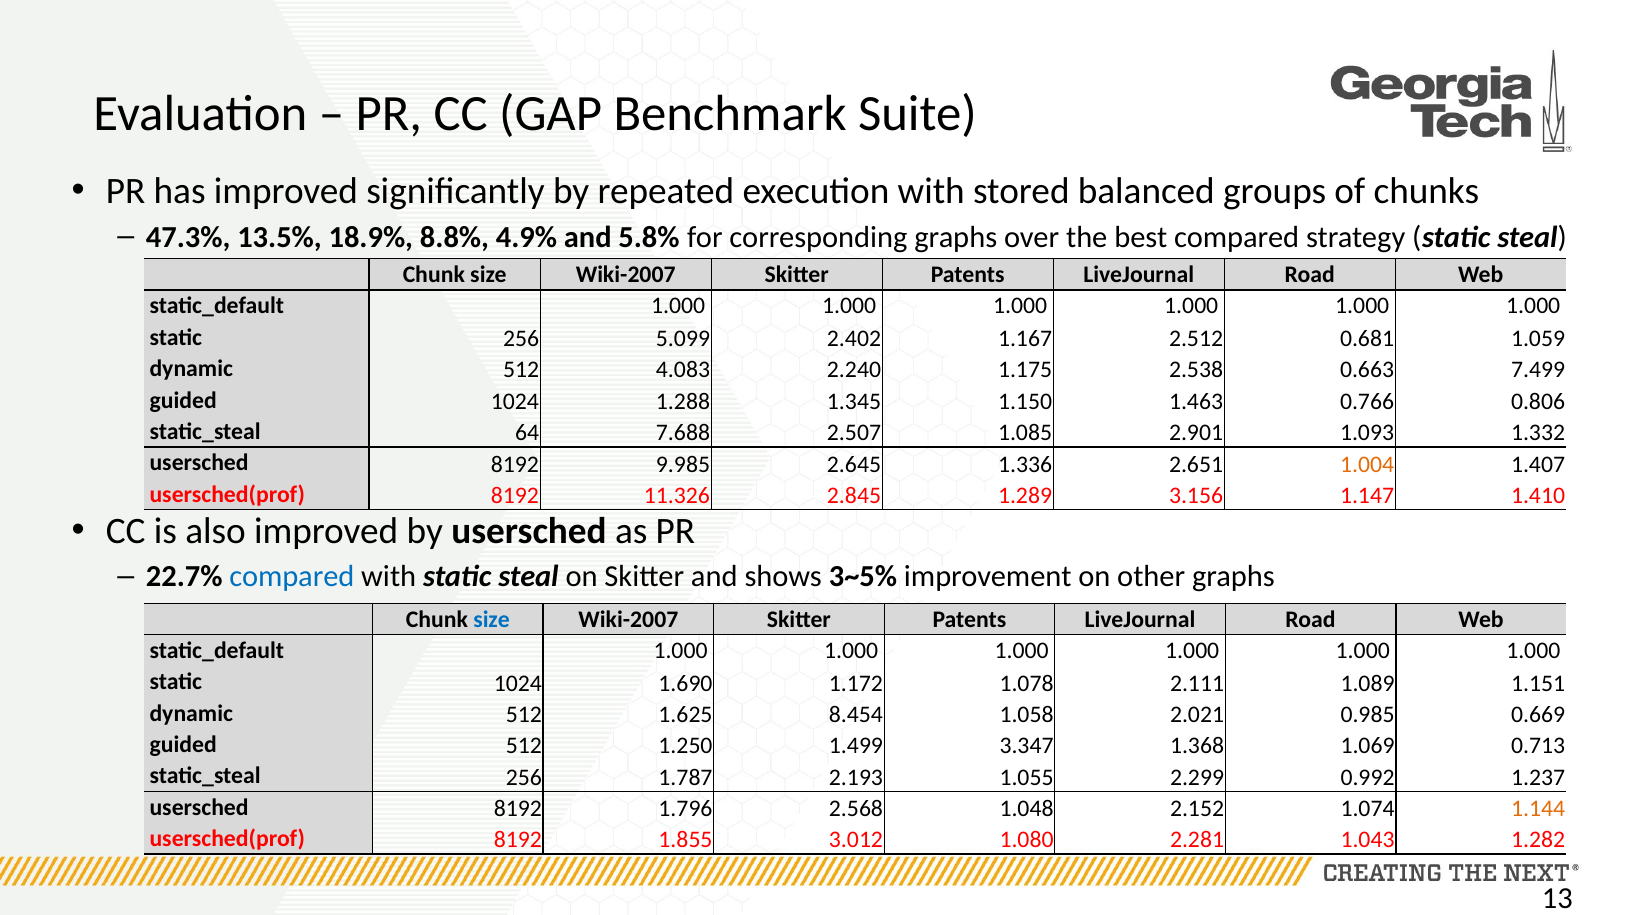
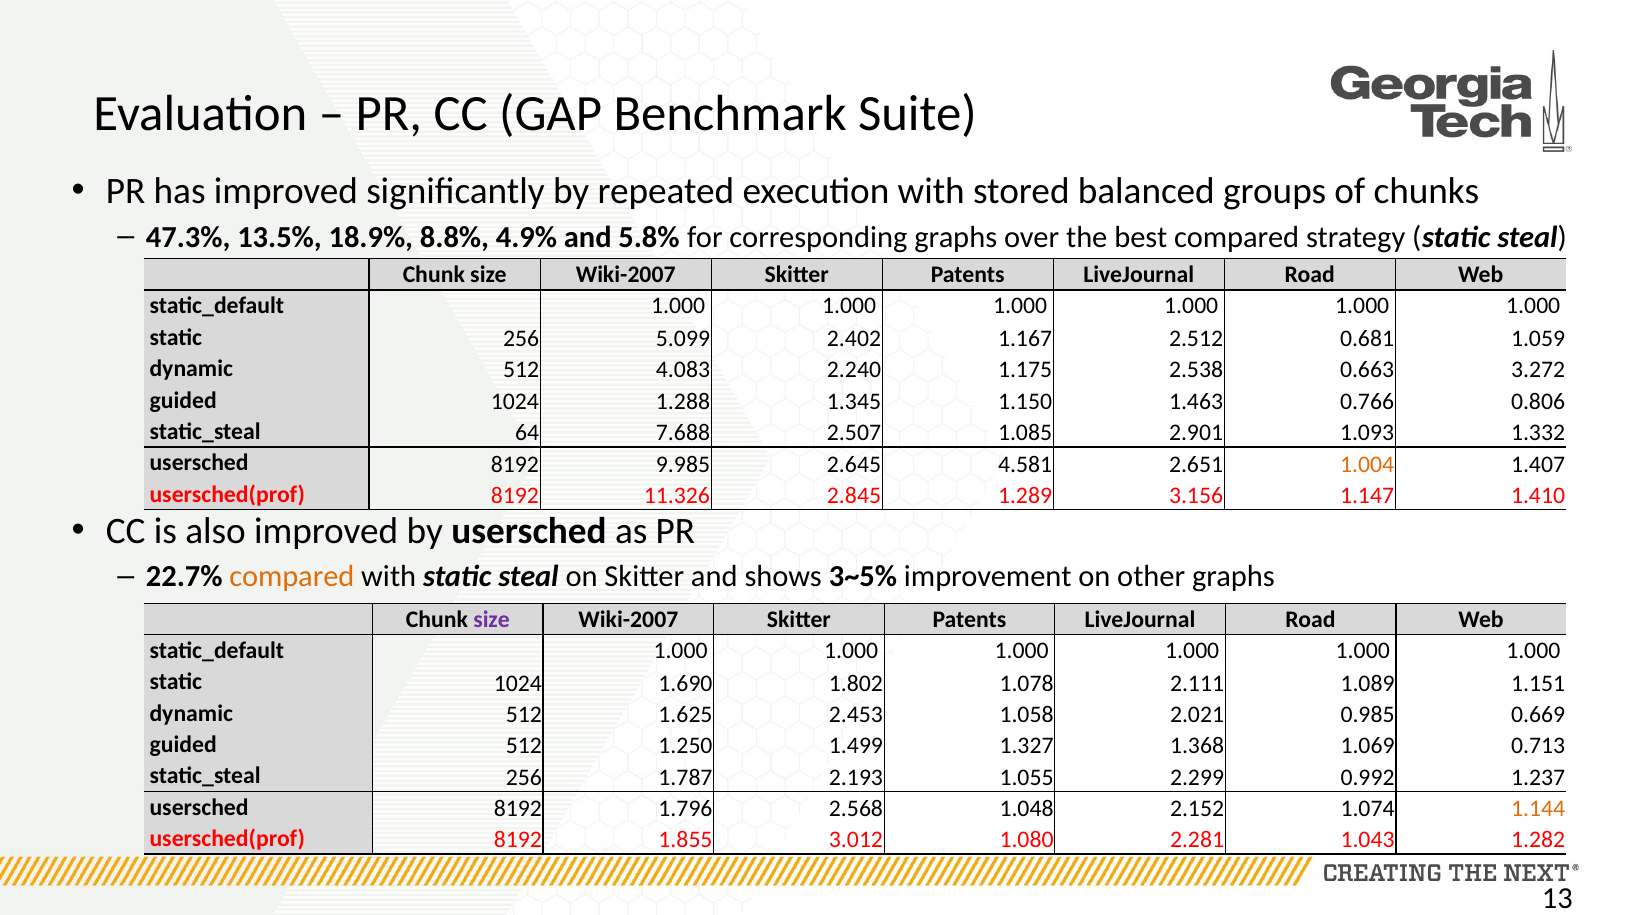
7.499: 7.499 -> 3.272 (1538, 370)
1.336: 1.336 -> 4.581 (1025, 464)
compared colour: blue -> orange (292, 576)
size colour: blue -> purple (492, 619)
1.172: 1.172 -> 1.802 (856, 683)
8.454: 8.454 -> 2.453 (856, 714)
3.347: 3.347 -> 1.327 (1027, 746)
